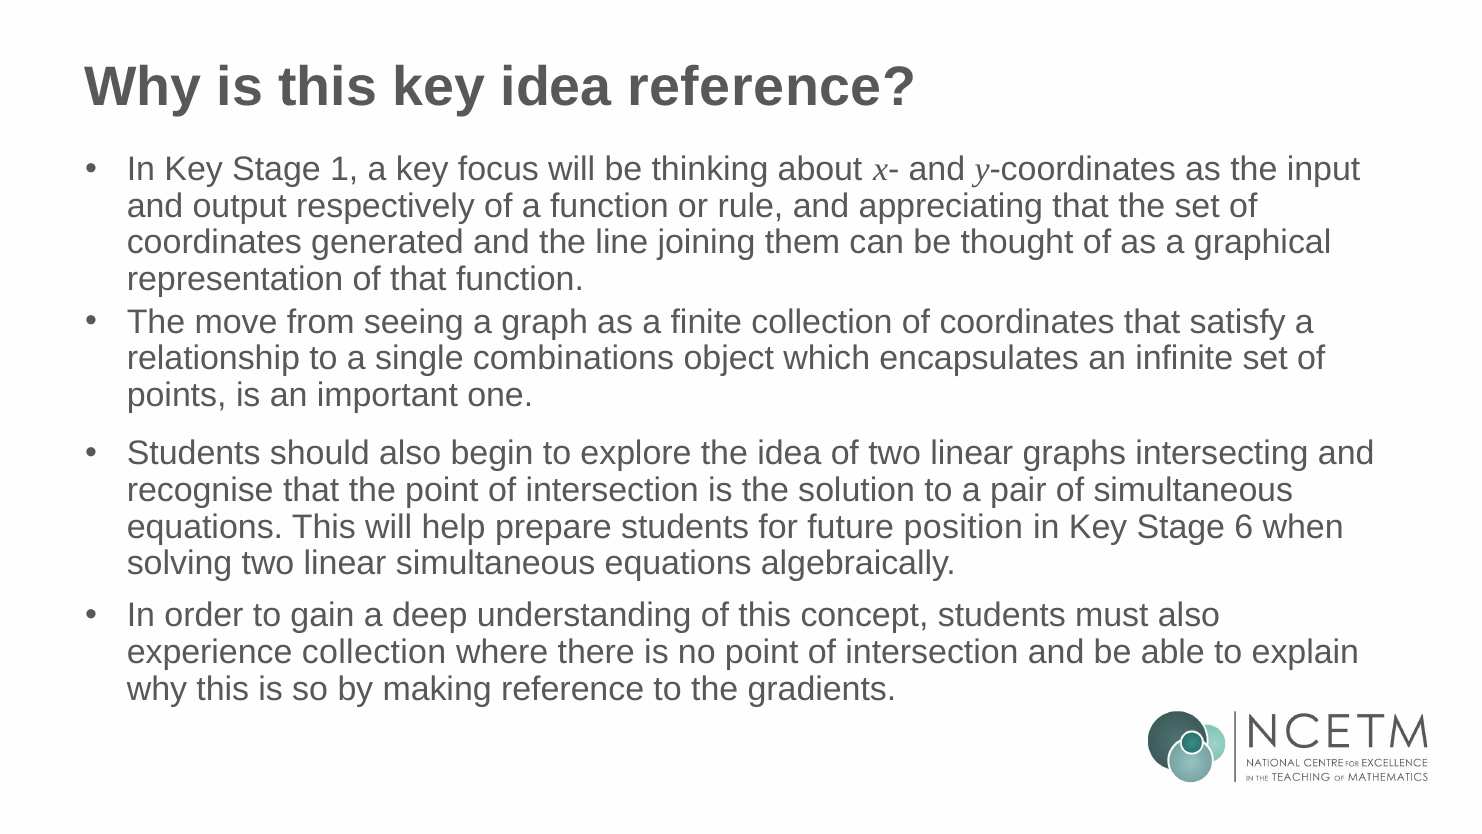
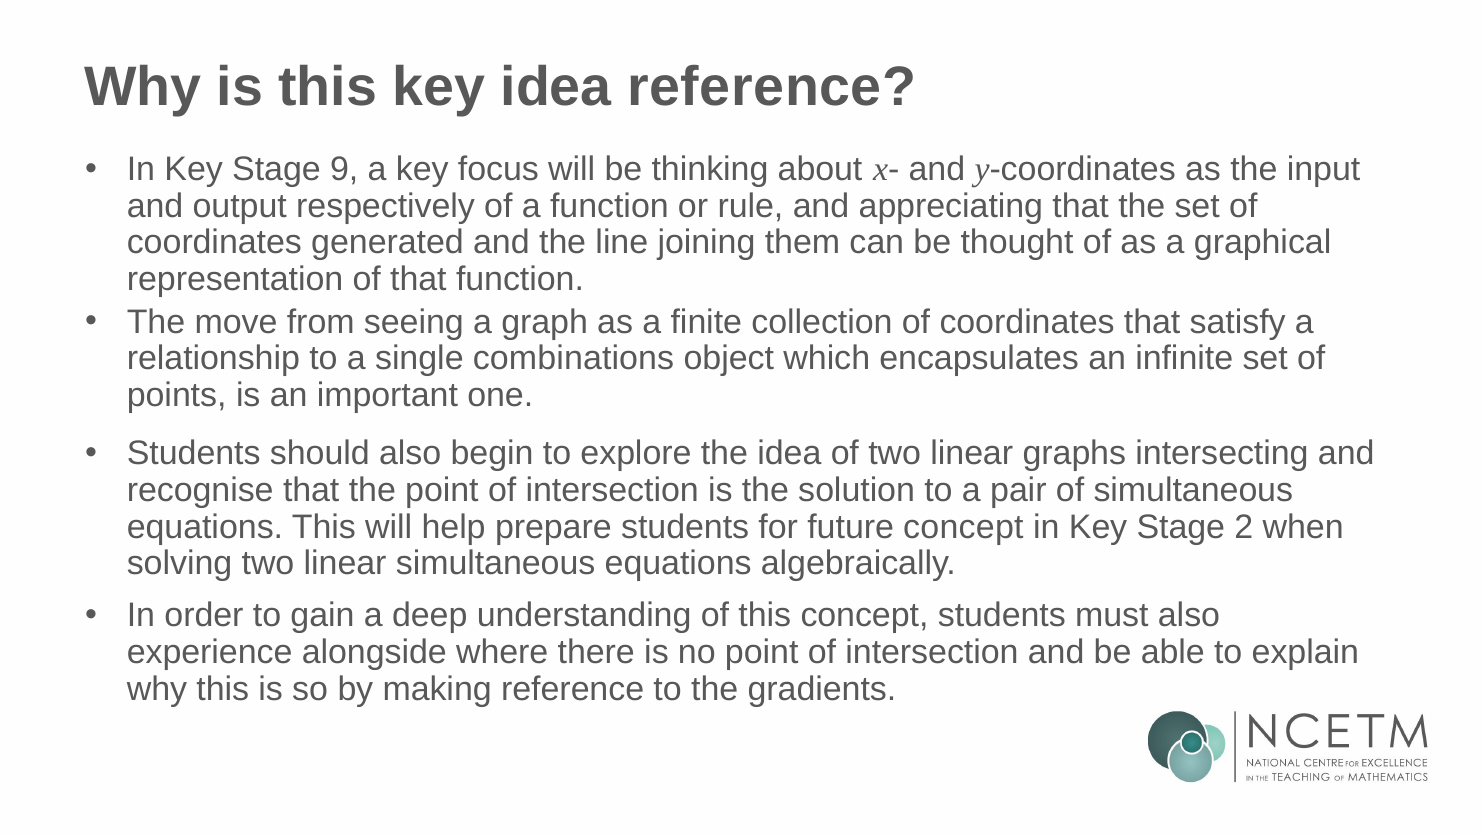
1: 1 -> 9 (344, 169)
future position: position -> concept (963, 527)
6: 6 -> 2 (1244, 527)
experience collection: collection -> alongside (374, 652)
